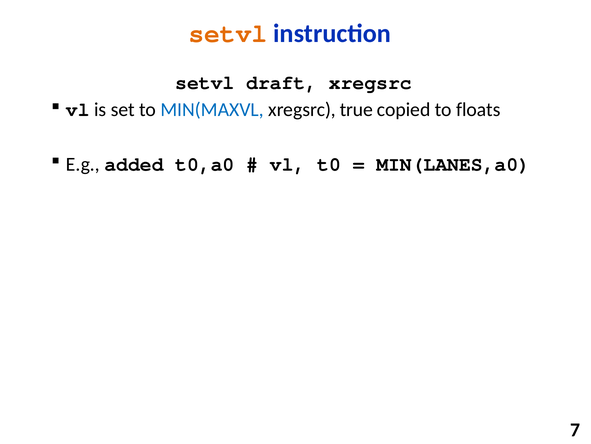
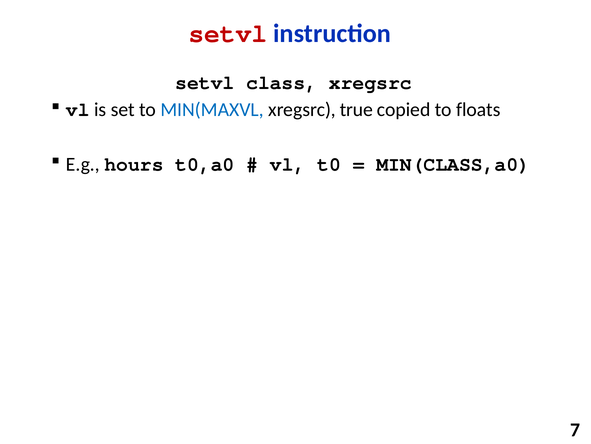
setvl colour: orange -> red (228, 33)
draft: draft -> class (282, 82)
added: added -> hours (134, 164)
MIN(LANES,a0: MIN(LANES,a0 -> MIN(CLASS,a0 (453, 164)
